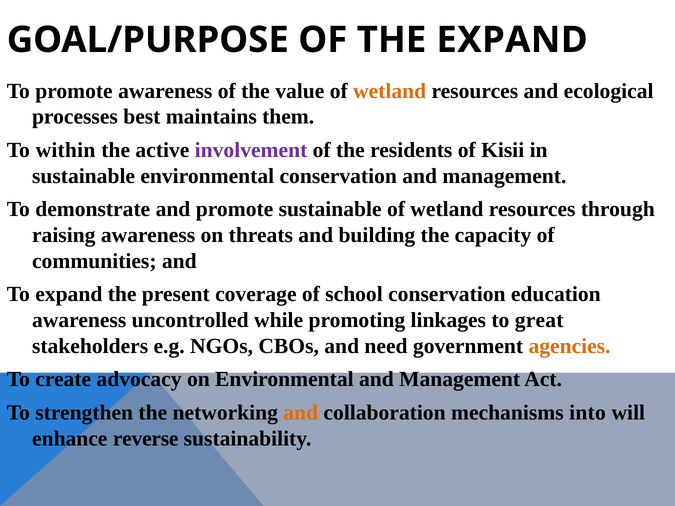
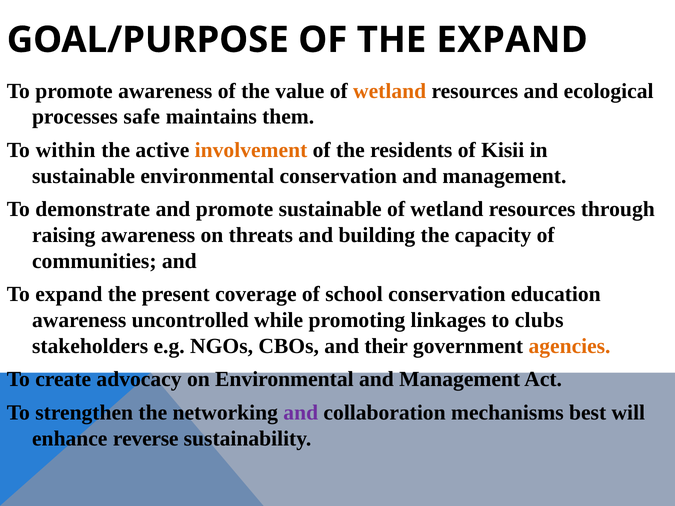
best: best -> safe (142, 117)
involvement colour: purple -> orange (251, 150)
great: great -> clubs (539, 320)
need: need -> their (386, 346)
and colour: orange -> purple (301, 413)
into: into -> best (588, 413)
